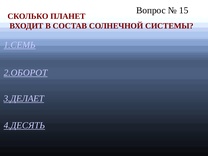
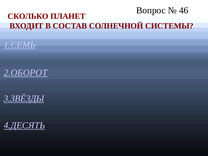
15: 15 -> 46 (184, 10)
3.ДЕЛАЕТ: 3.ДЕЛАЕТ -> 3.ЗВЁЗДЫ (24, 98)
